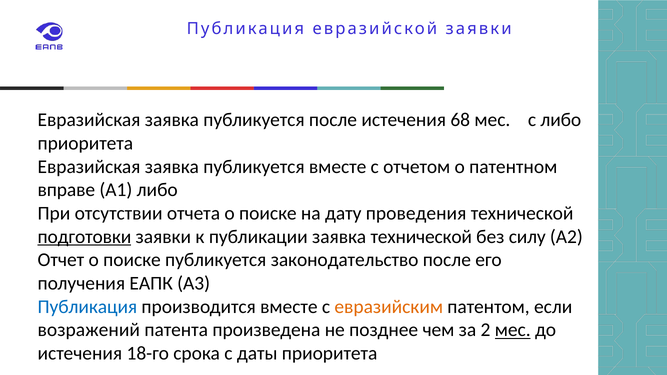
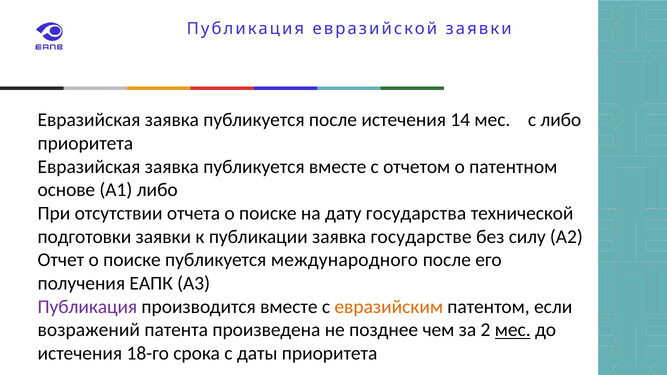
68: 68 -> 14 (460, 120)
вправе: вправе -> основе (66, 190)
проведения: проведения -> государства (416, 213)
подготовки underline: present -> none (84, 237)
заявка технической: технической -> государстве (421, 237)
законодательство: законодательство -> международного (344, 260)
Публикация colour: blue -> purple (87, 307)
